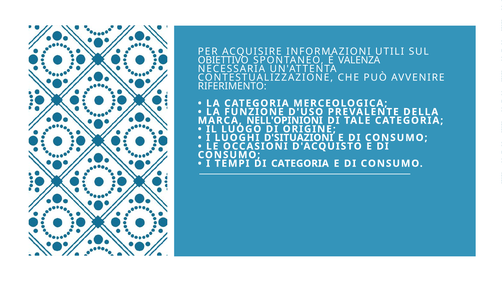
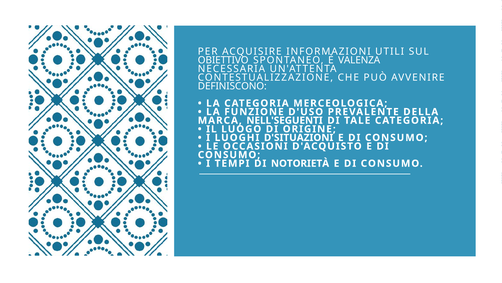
RIFERIMENTO: RIFERIMENTO -> DEFINISCONO (232, 86)
NELL'OPINIONI: NELL'OPINIONI -> NELL'SEGUENTI (285, 120)
DI CATEGORIA: CATEGORIA -> NOTORIETÀ (300, 163)
